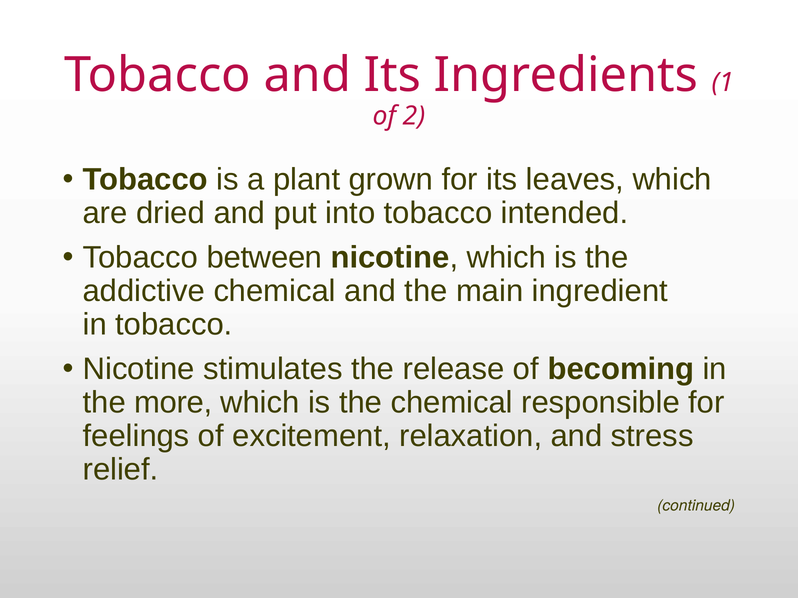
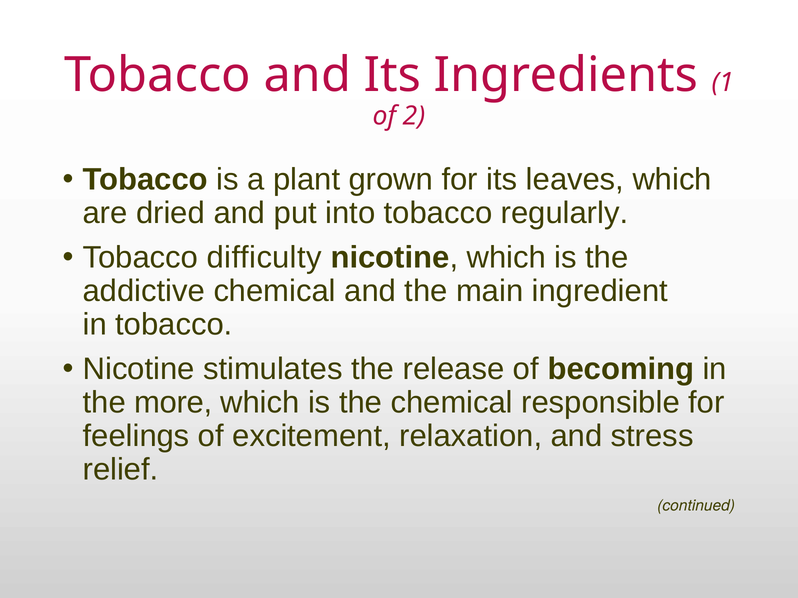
intended: intended -> regularly (565, 213)
between: between -> difficulty (264, 258)
